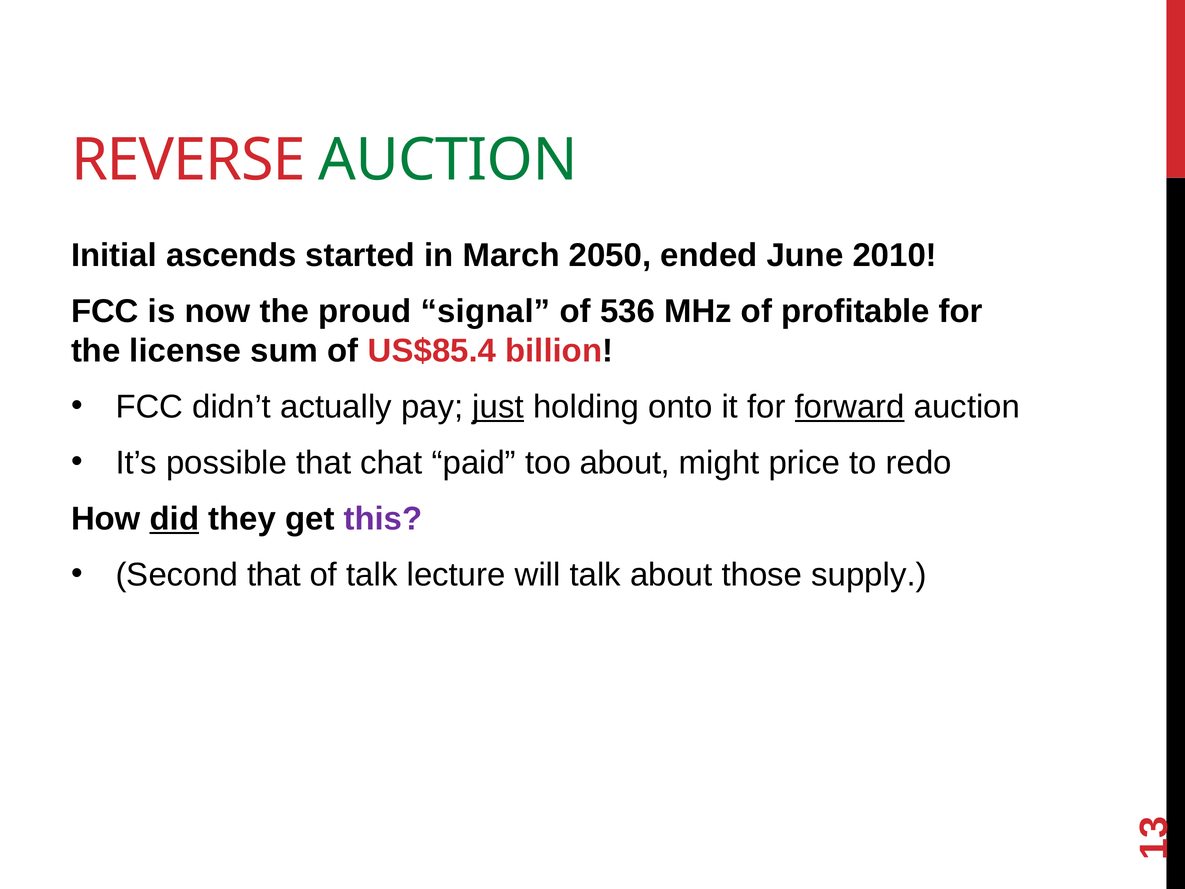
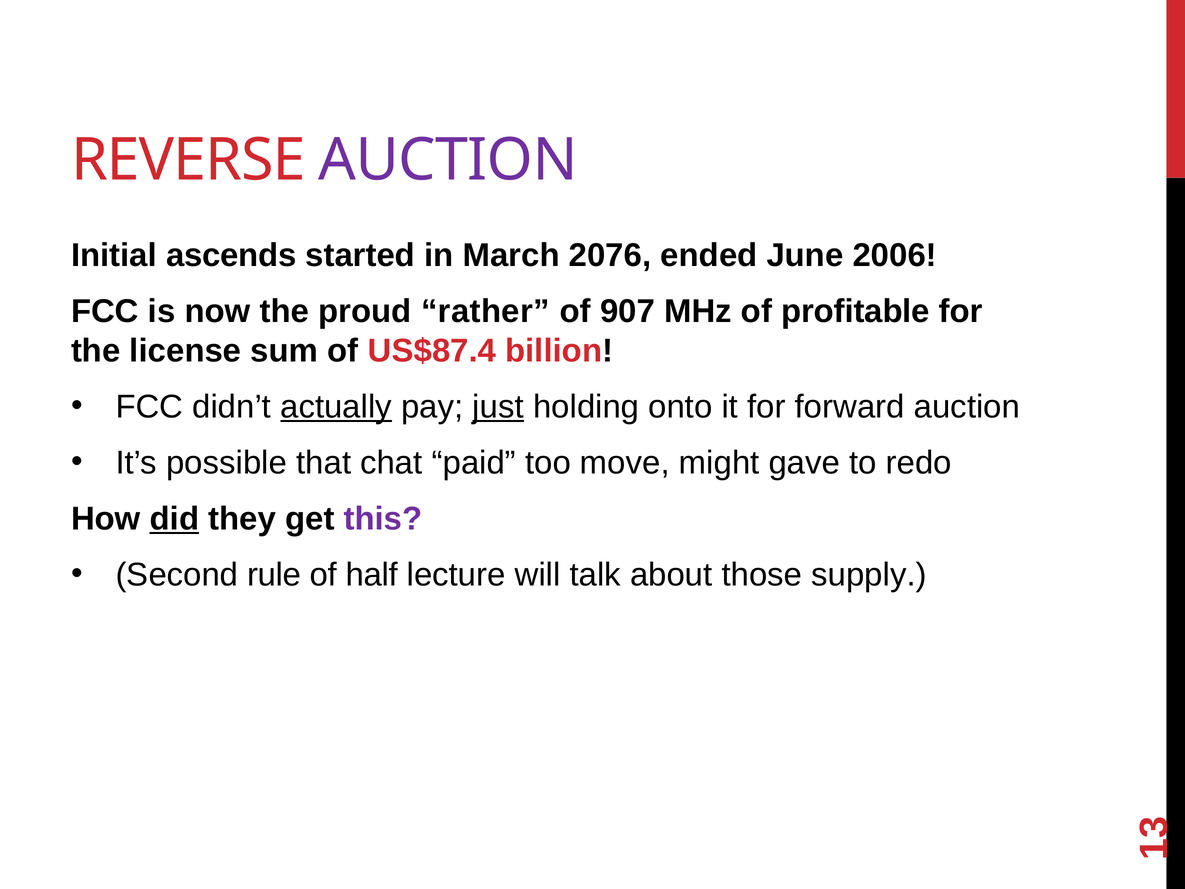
AUCTION colour: green -> purple (448, 160)
2050: 2050 -> 2076 (610, 255)
2010: 2010 -> 2006 (895, 255)
signal: signal -> rather (485, 311)
536: 536 -> 907 (627, 311)
US$85.4: US$85.4 -> US$87.4 (432, 351)
actually underline: none -> present (336, 407)
forward underline: present -> none (850, 407)
too about: about -> move (625, 463)
price: price -> gave (804, 463)
Second that: that -> rule (274, 575)
of talk: talk -> half (372, 575)
